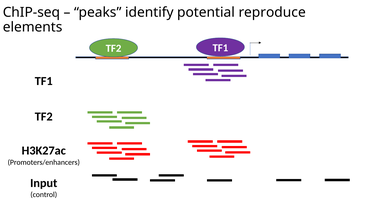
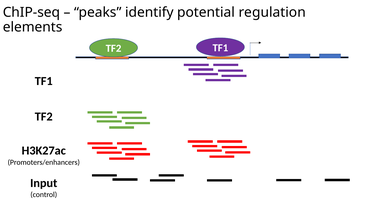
reproduce: reproduce -> regulation (272, 12)
